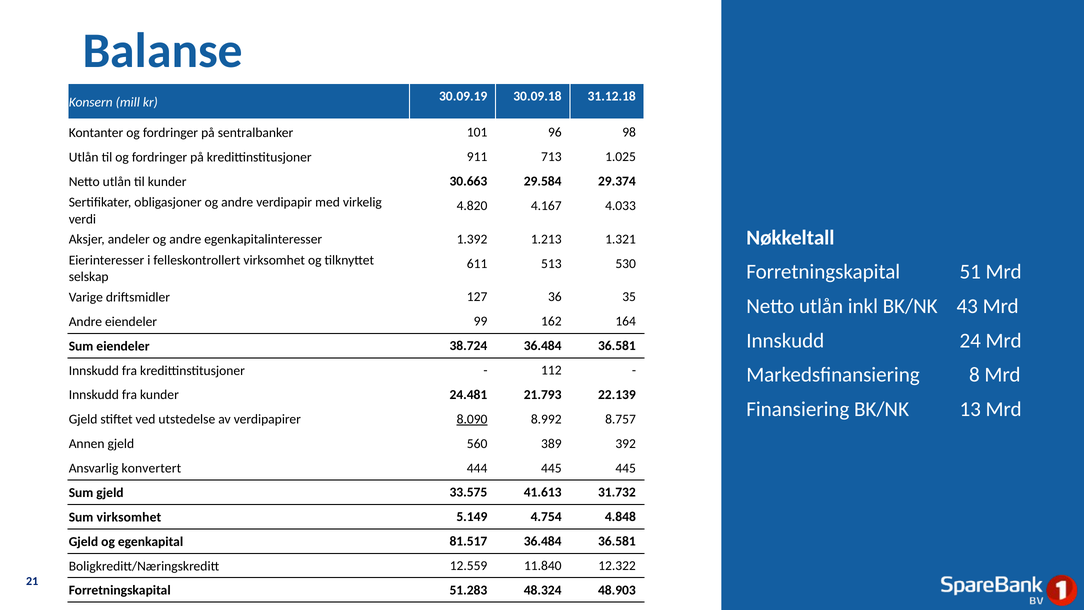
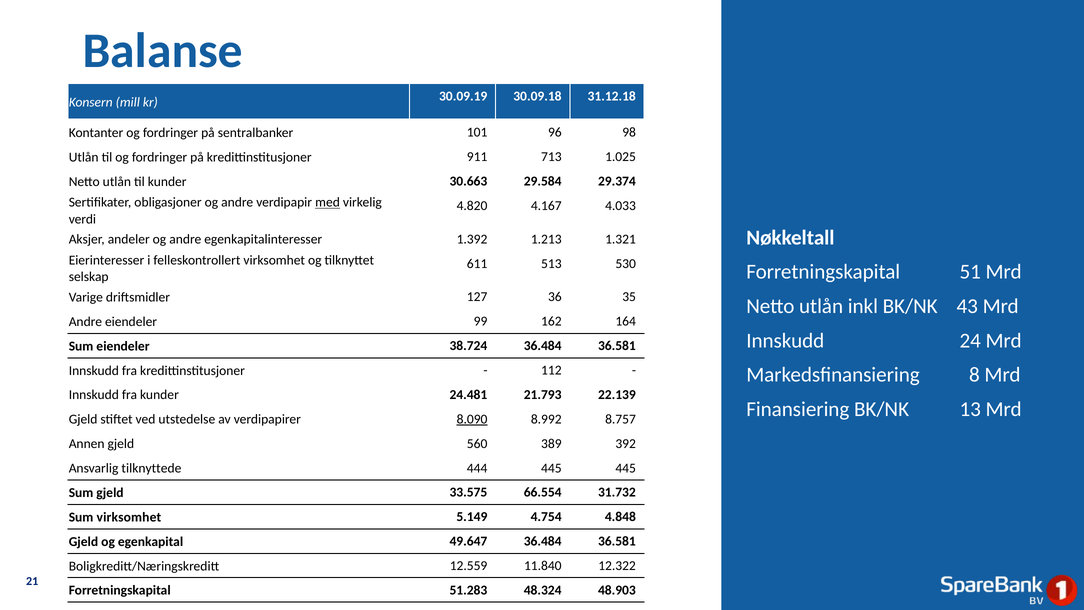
med underline: none -> present (328, 202)
konvertert: konvertert -> tilknyttede (151, 468)
41.613: 41.613 -> 66.554 (543, 492)
81.517: 81.517 -> 49.647 (468, 541)
